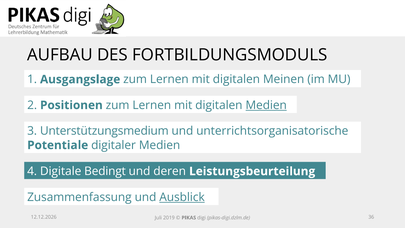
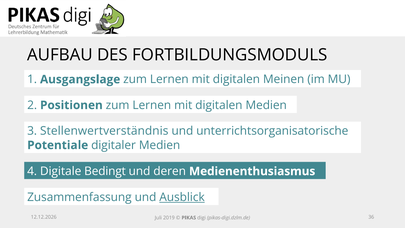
Medien underline: present -> none (266, 105)
Unterstützungsmedium: Unterstützungsmedium -> Stellenwertverständnis (104, 131)
Leistungsbeurteilung: Leistungsbeurteilung -> Medienenthusiasmus (252, 171)
